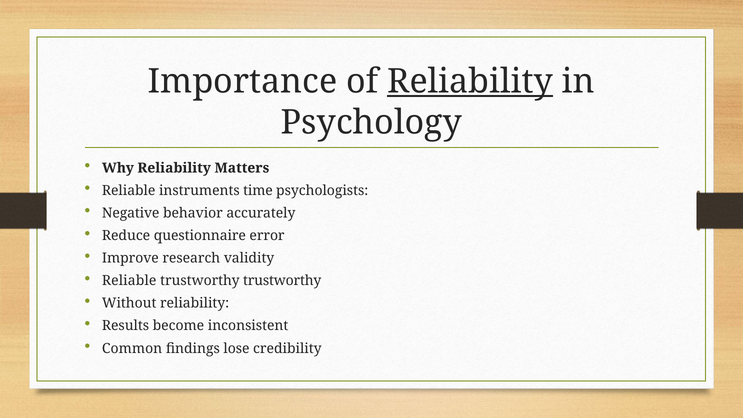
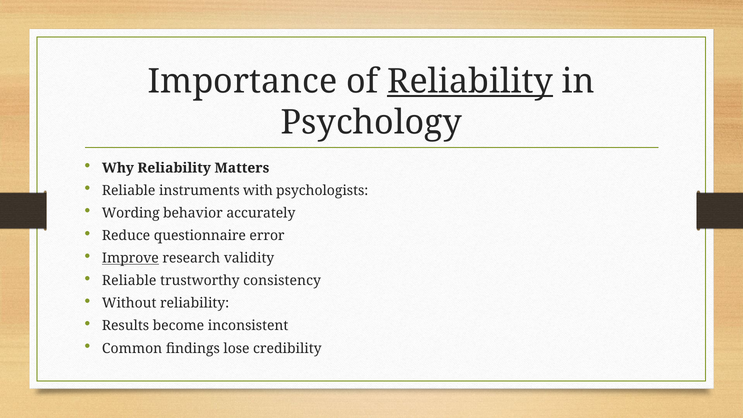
time: time -> with (258, 191)
Negative: Negative -> Wording (131, 213)
Improve underline: none -> present (130, 258)
trustworthy trustworthy: trustworthy -> consistency (282, 281)
